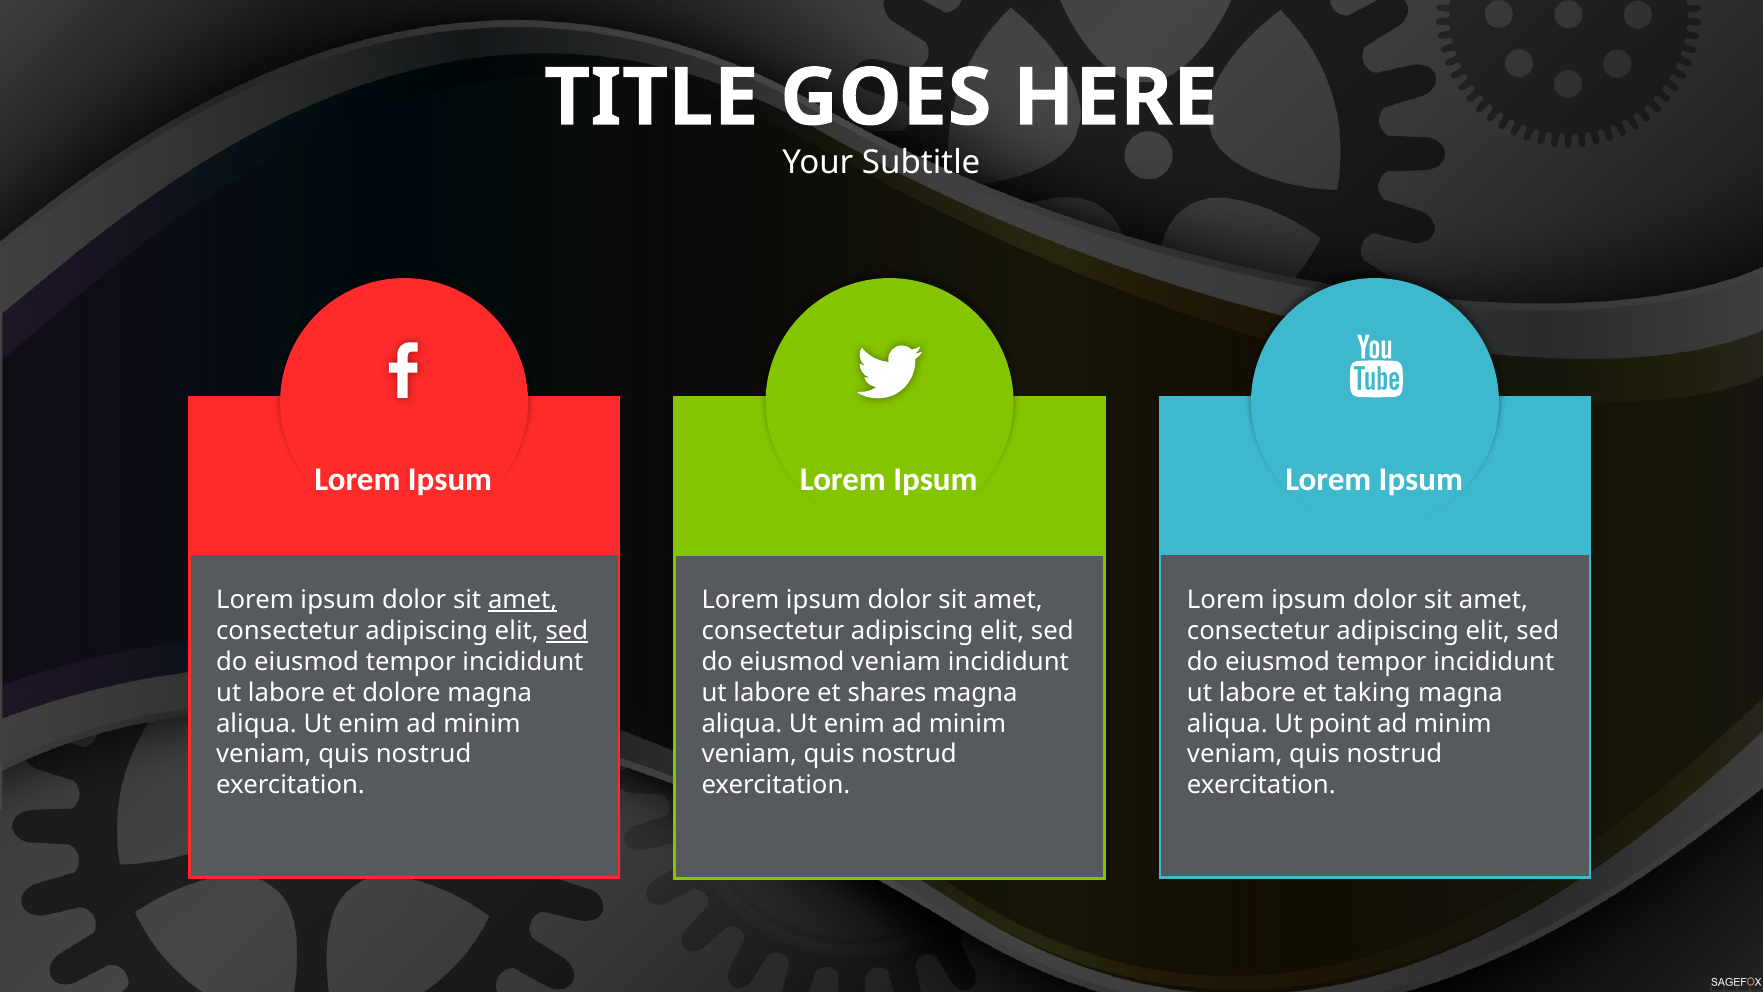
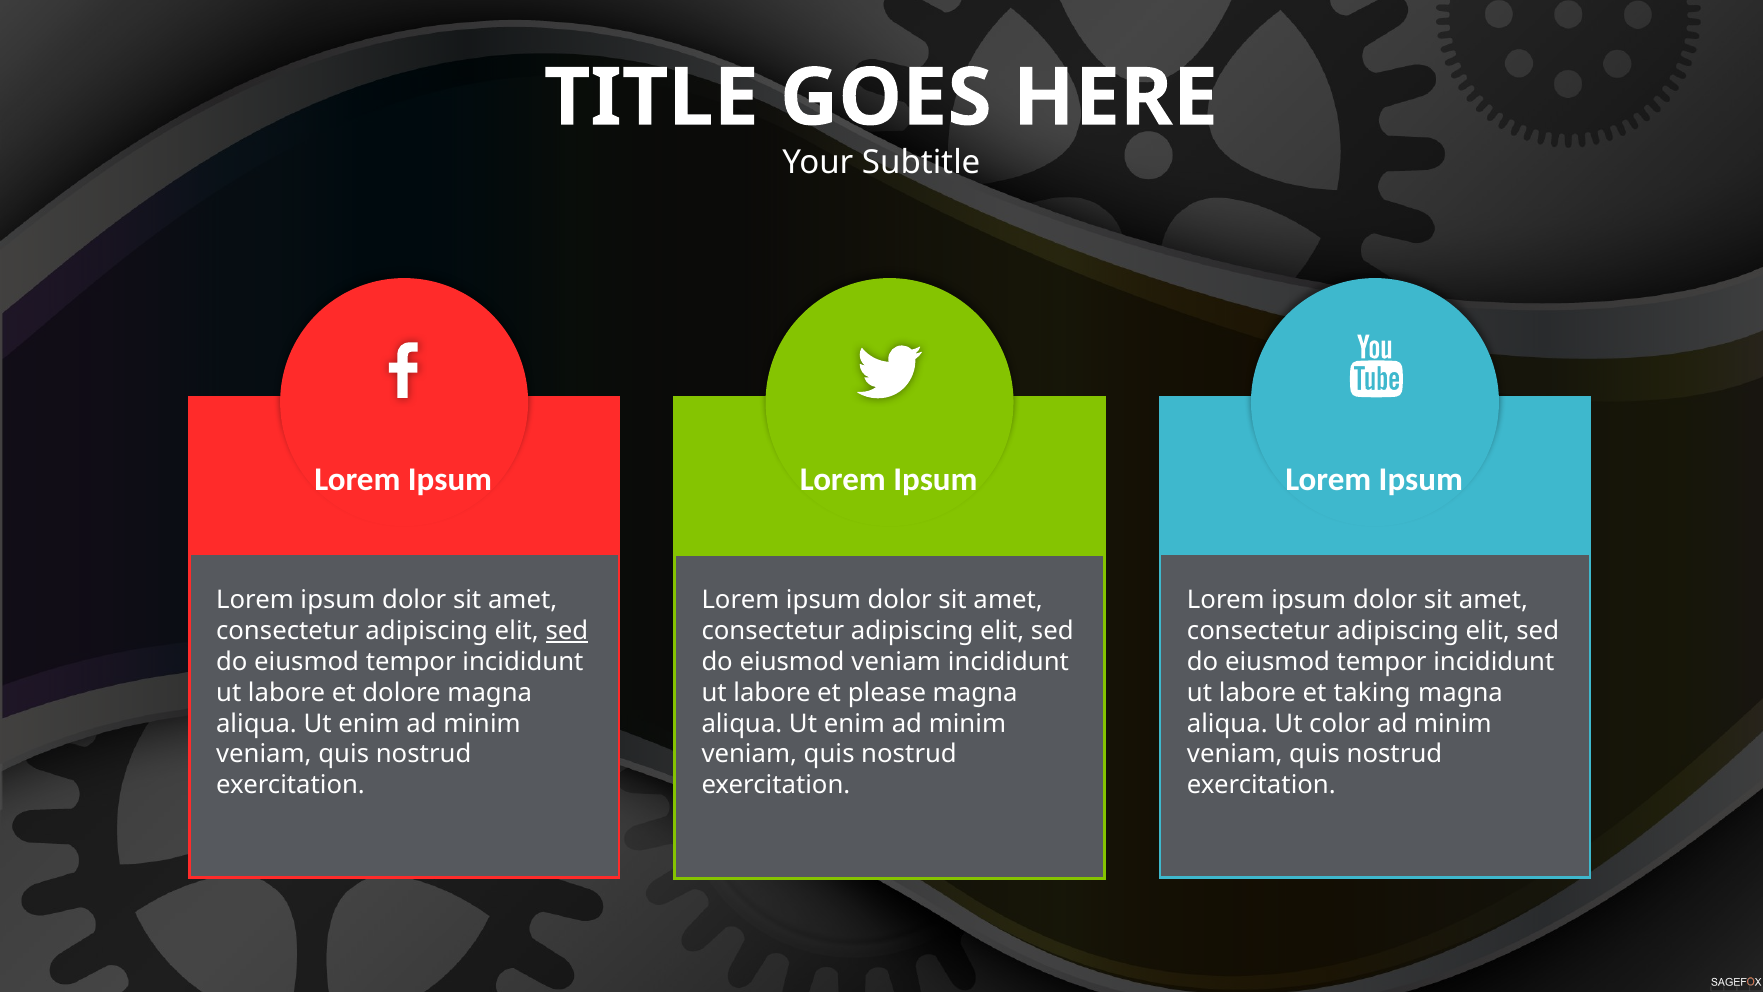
amet underline: present -> none (523, 600)
shares: shares -> please (887, 693)
point: point -> color (1340, 723)
